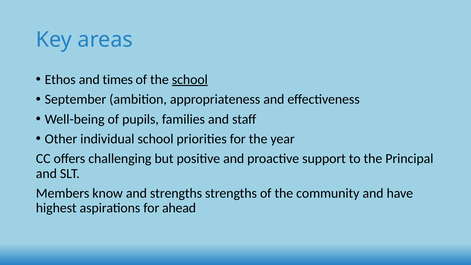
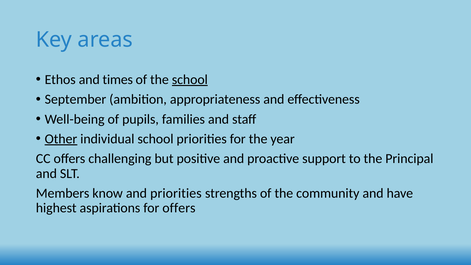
Other underline: none -> present (61, 139)
and strengths: strengths -> priorities (176, 193)
for ahead: ahead -> offers (179, 208)
